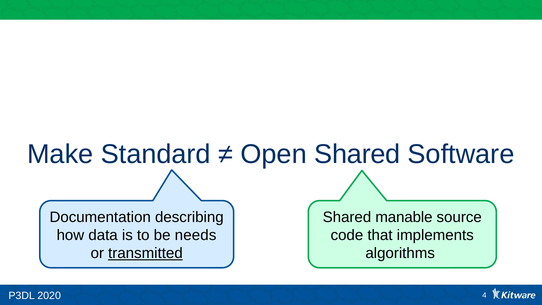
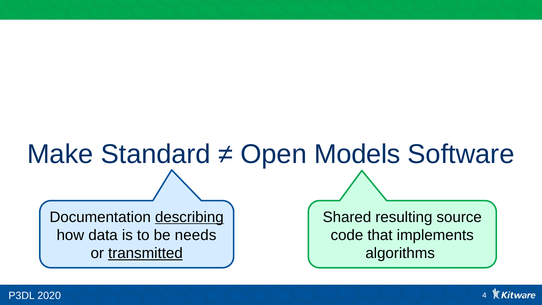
Open Shared: Shared -> Models (357, 154)
describing underline: none -> present (189, 217)
manable: manable -> resulting (404, 217)
